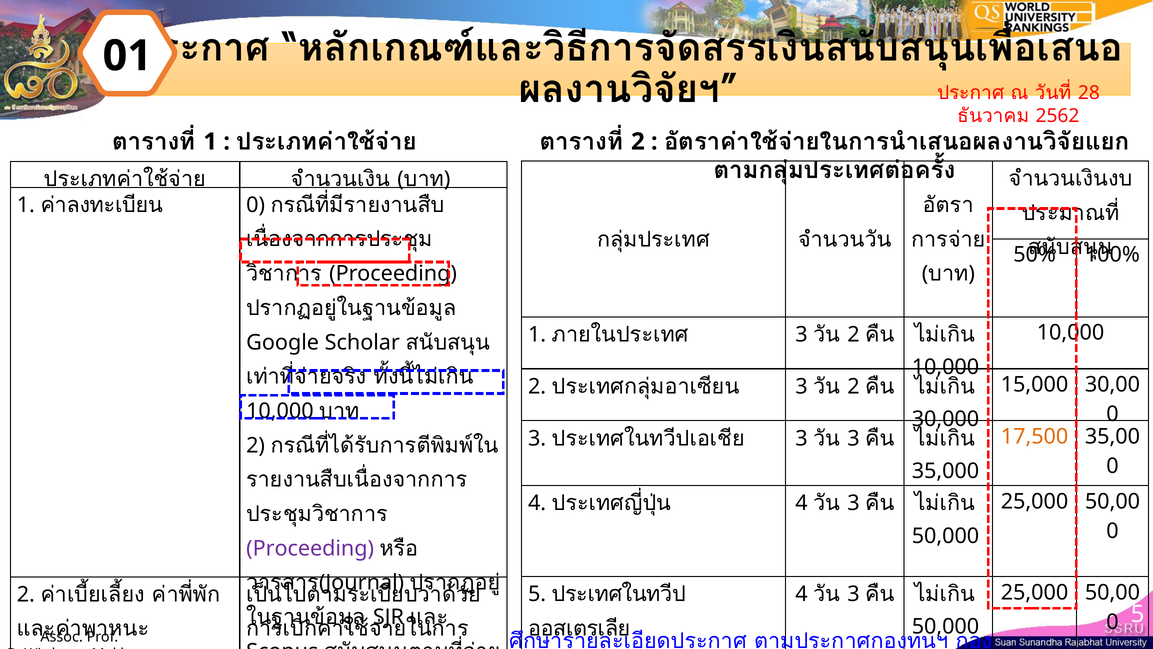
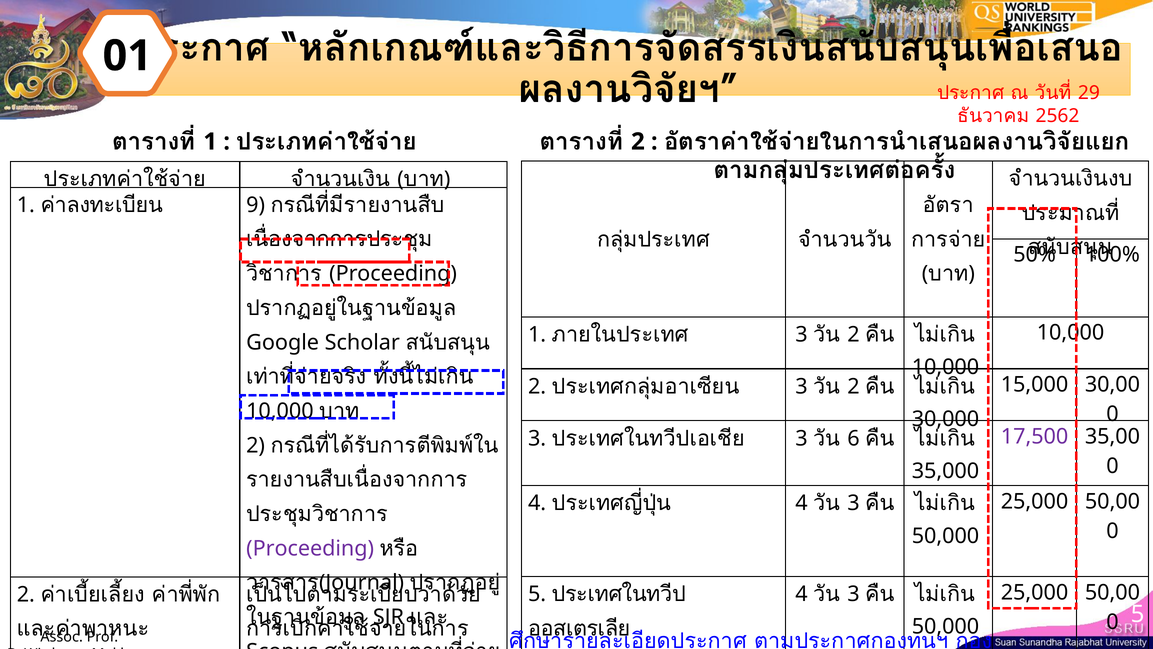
28: 28 -> 29 (1089, 93)
0: 0 -> 9 (256, 205)
17,500 colour: orange -> purple (1035, 436)
3: 3 -> 6 (853, 438)
